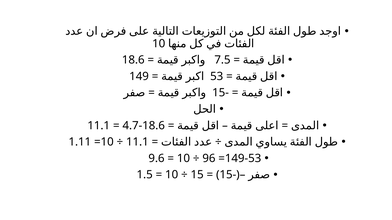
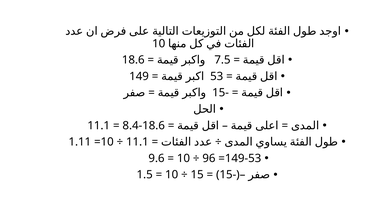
4.7: 4.7 -> 8.4 (131, 126)
